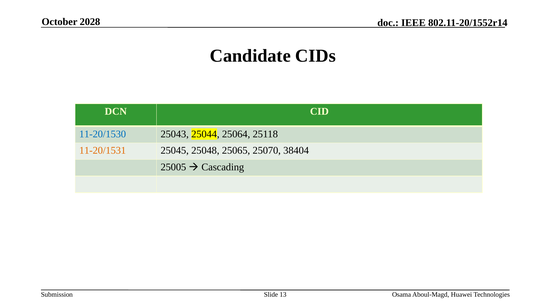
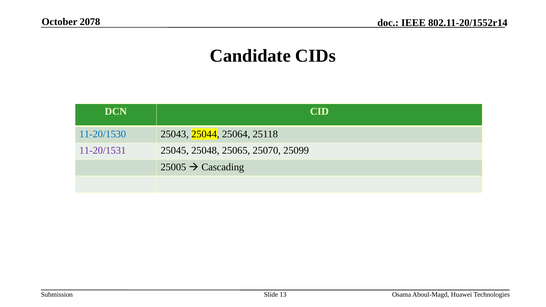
2028: 2028 -> 2078 (90, 22)
11-20/1531 colour: orange -> purple (103, 151)
38404: 38404 -> 25099 (296, 151)
